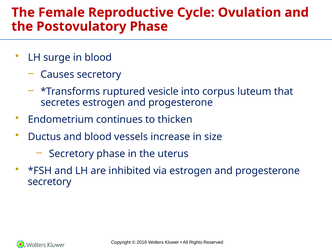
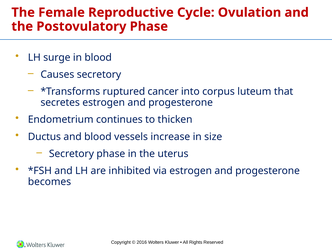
vesicle: vesicle -> cancer (163, 92)
secretory: secretory -> becomes (49, 182)
